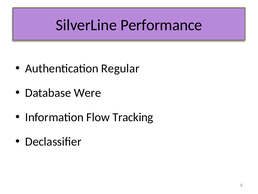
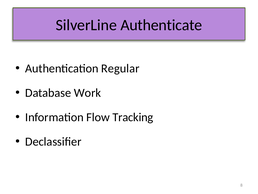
Performance: Performance -> Authenticate (161, 25)
Were: Were -> Work (87, 93)
